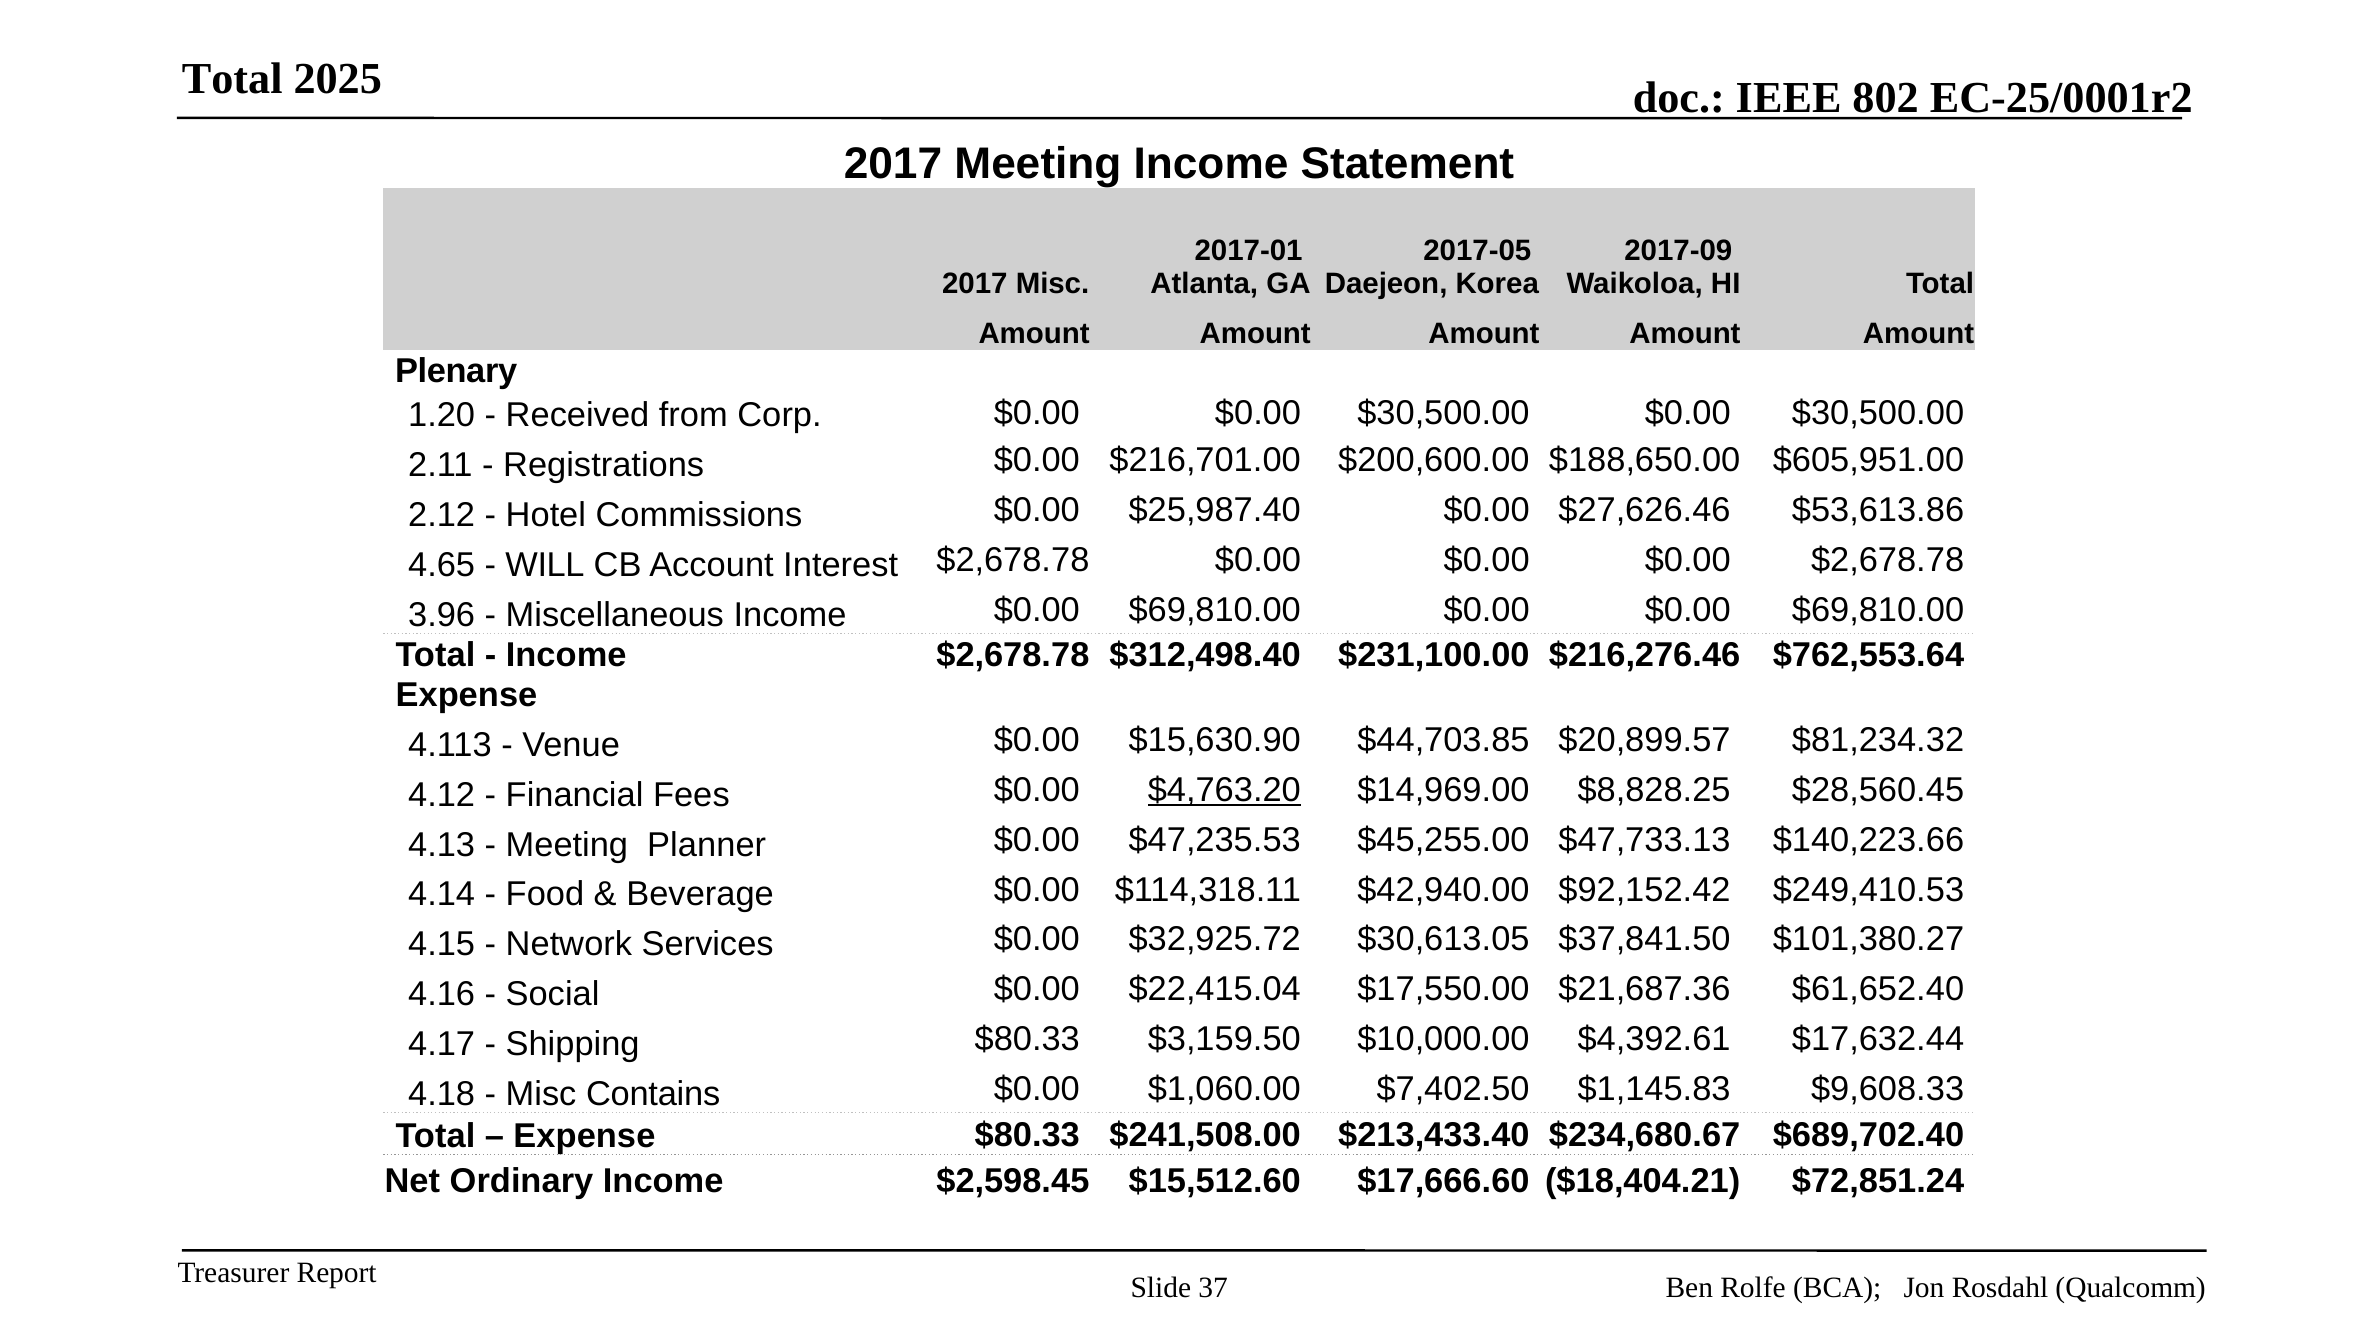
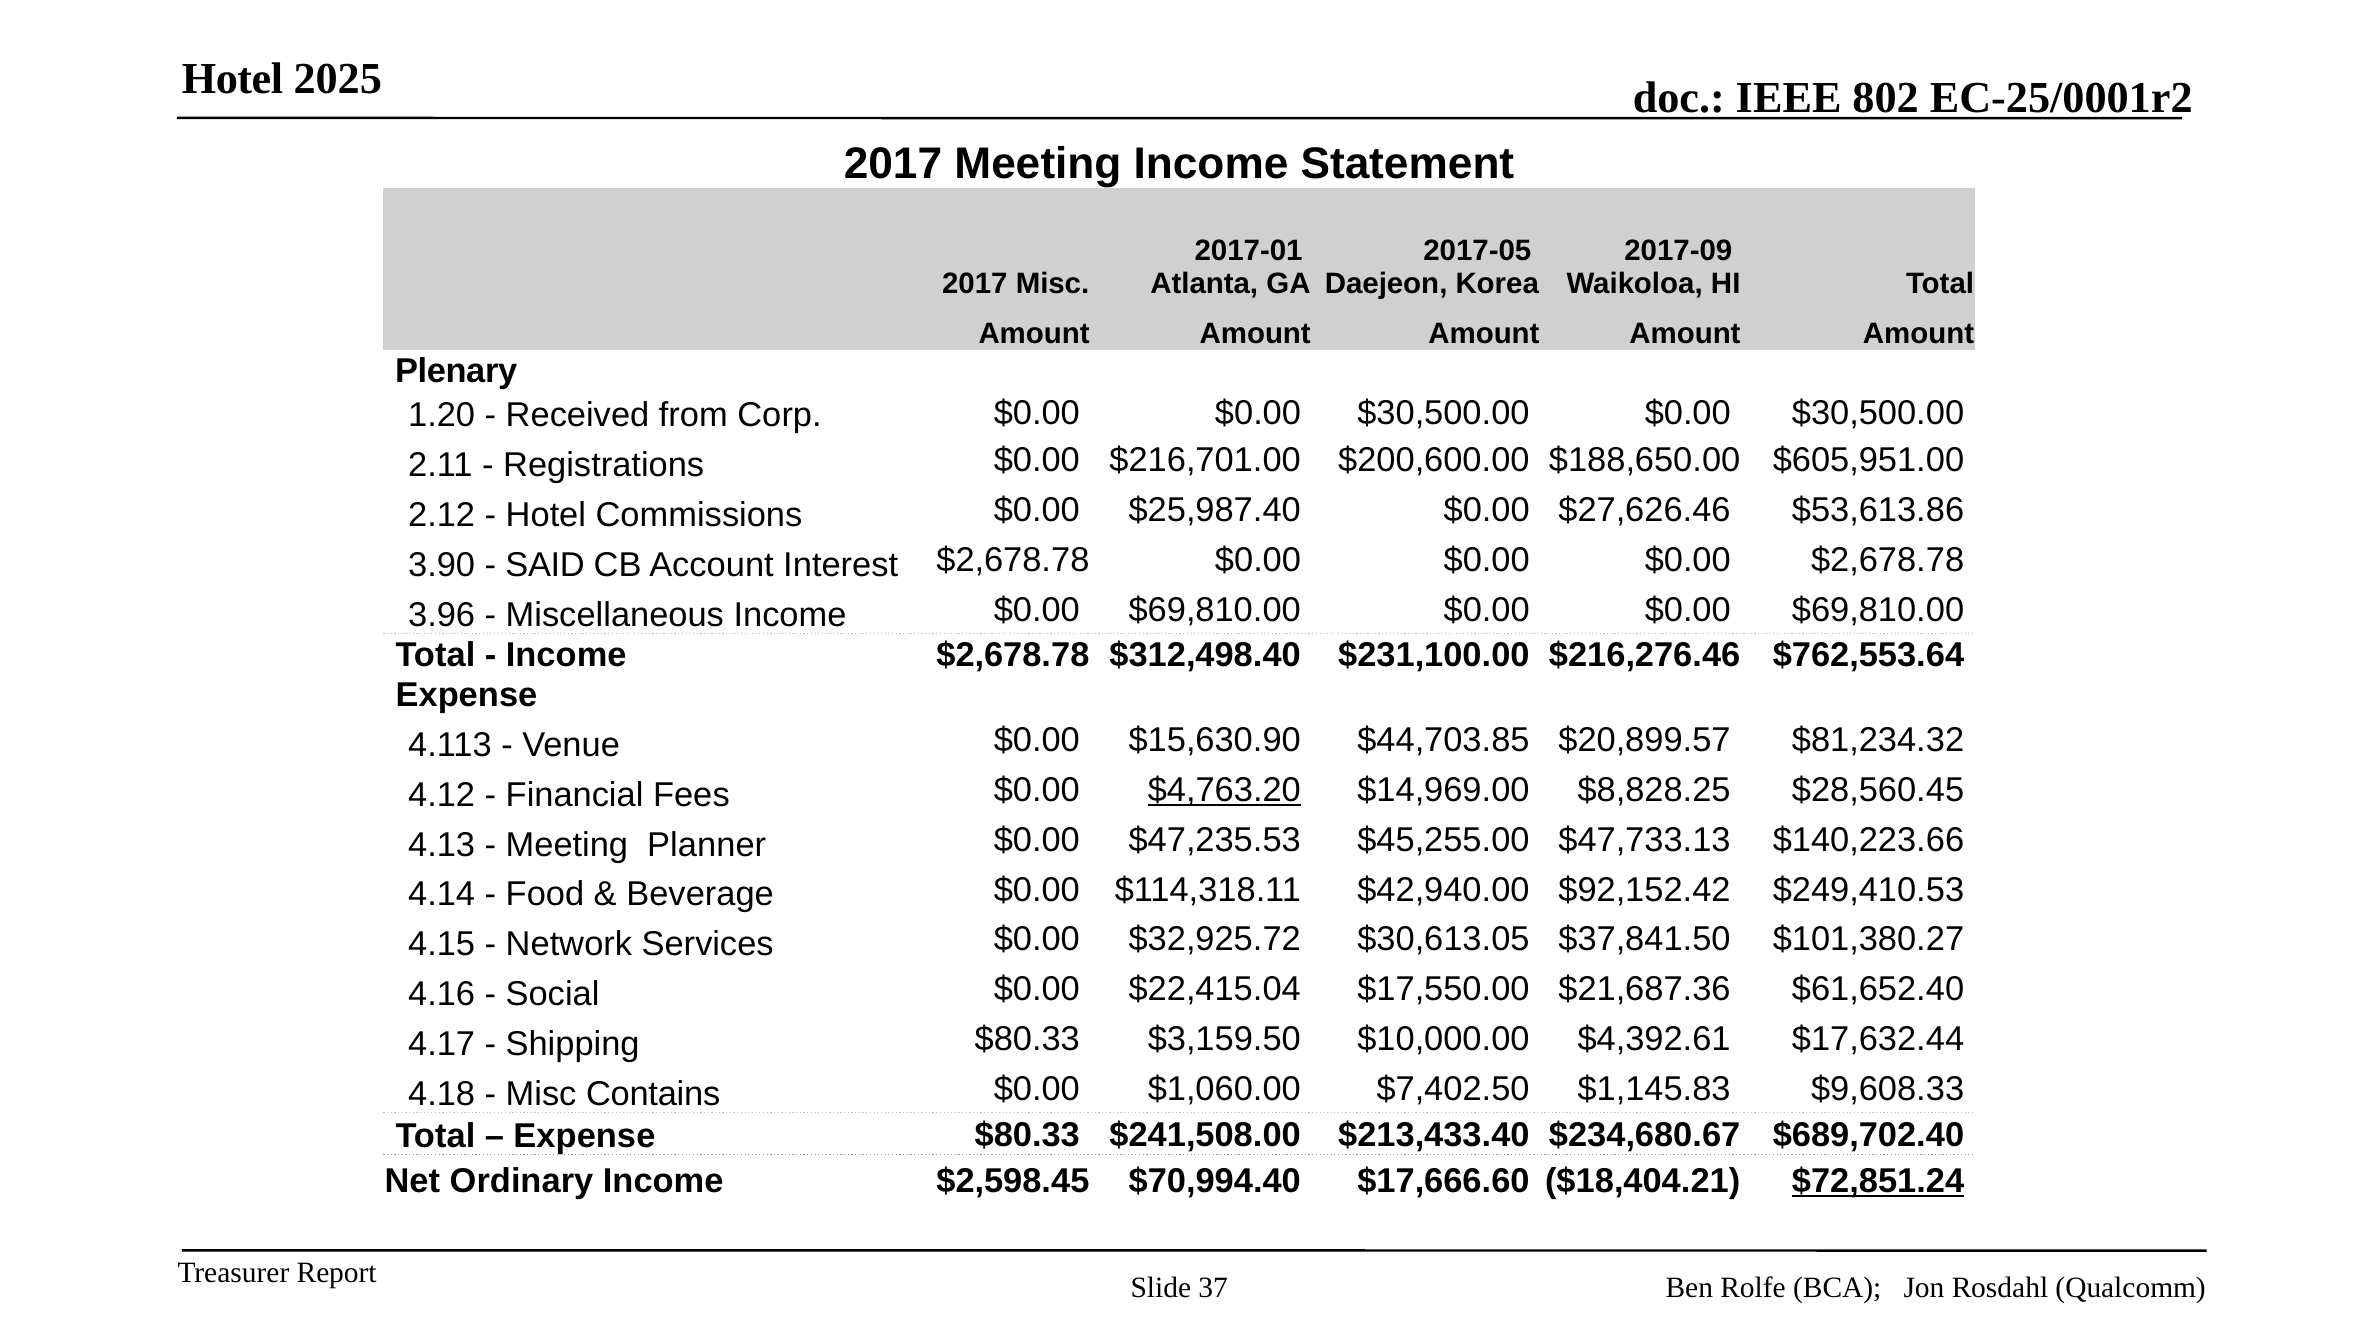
Total: Total -> Hotel (232, 79)
4.65: 4.65 -> 3.90 (442, 565)
WILL: WILL -> SAID (545, 565)
$15,512.60: $15,512.60 -> $70,994.40 (1215, 1181)
$72,851.24 underline: none -> present (1878, 1181)
